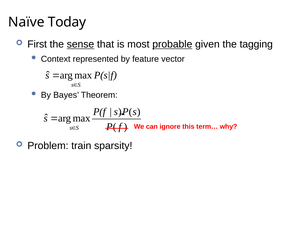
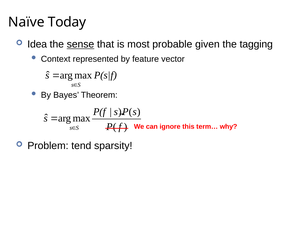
First: First -> Idea (37, 44)
probable underline: present -> none (172, 44)
train: train -> tend (81, 146)
